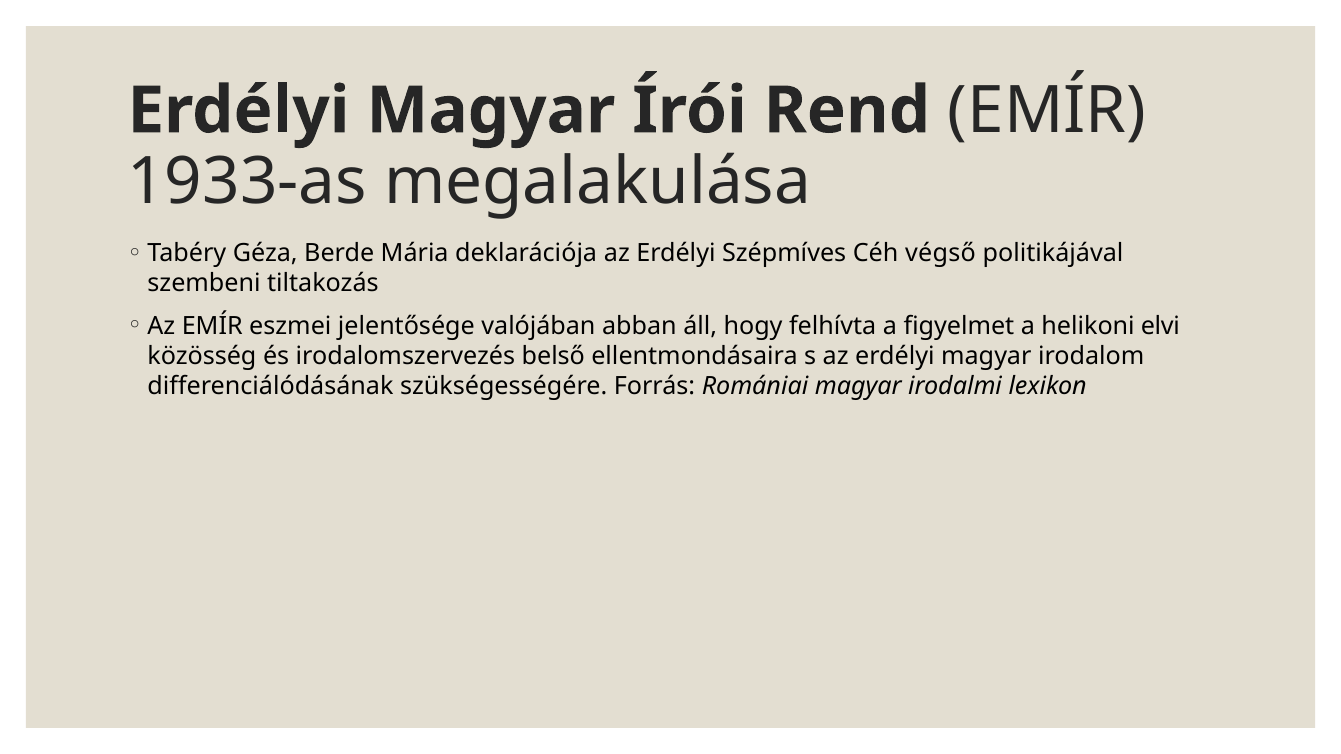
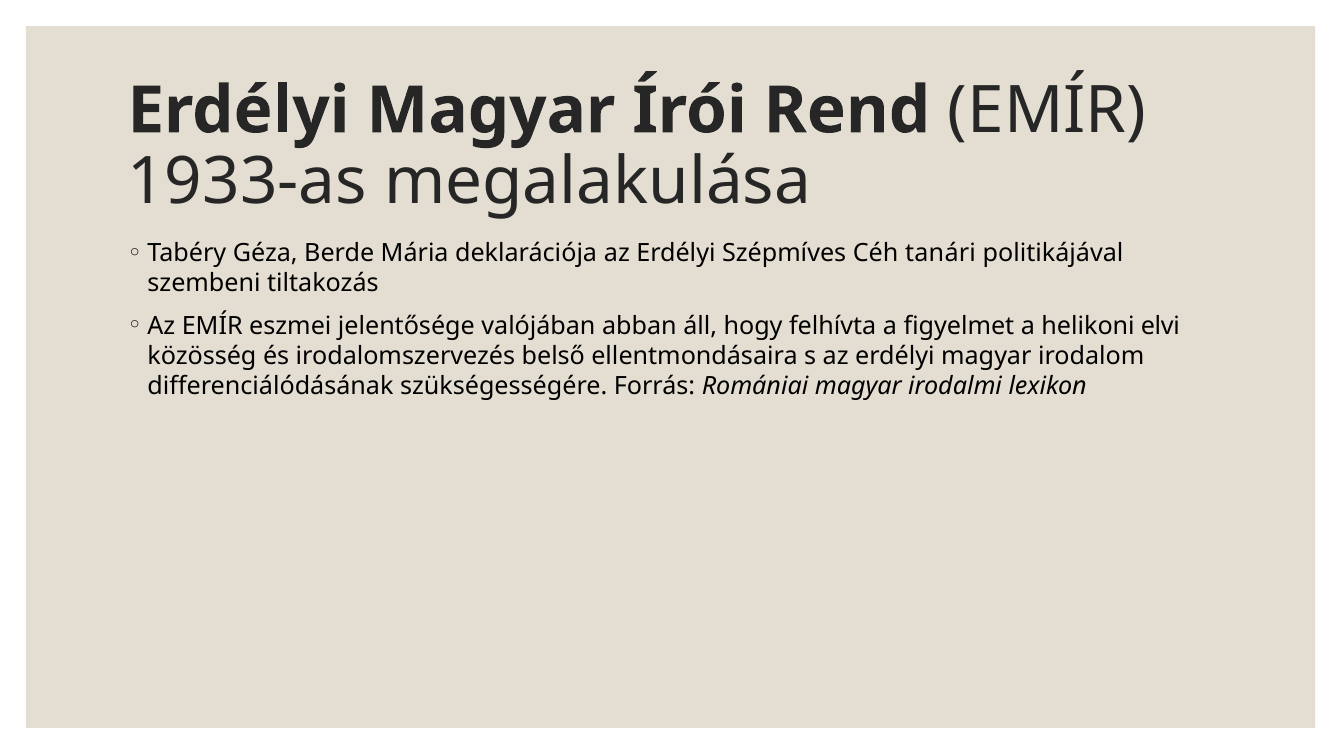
végső: végső -> tanári (941, 253)
